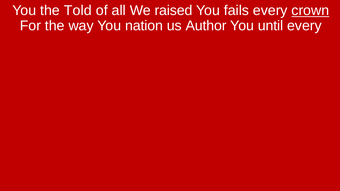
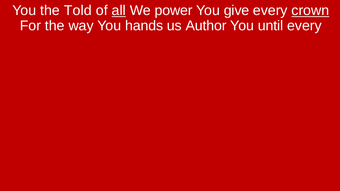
all underline: none -> present (119, 11)
raised: raised -> power (174, 11)
fails: fails -> give (237, 11)
nation: nation -> hands (144, 26)
